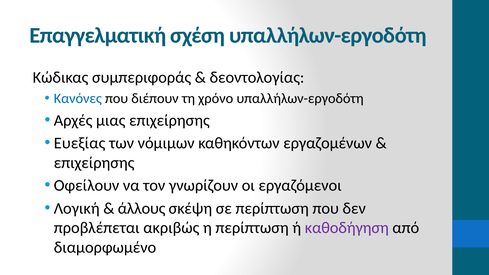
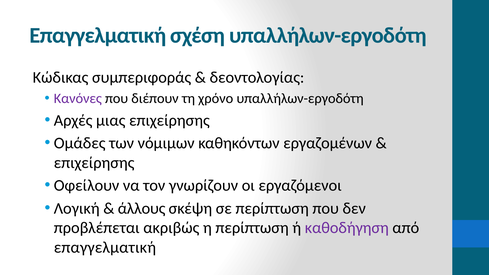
Κανόνες colour: blue -> purple (78, 99)
Ευεξίας: Ευεξίας -> Ομάδες (80, 143)
διαμορφωμένο: διαμορφωμένο -> επαγγελματική (105, 248)
